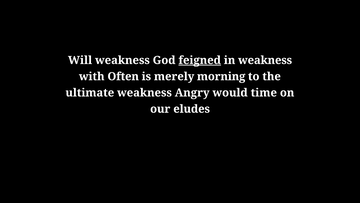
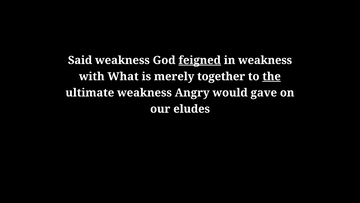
Will: Will -> Said (80, 60)
Often: Often -> What (123, 76)
morning: morning -> together (221, 76)
the underline: none -> present (272, 76)
time: time -> gave (264, 93)
